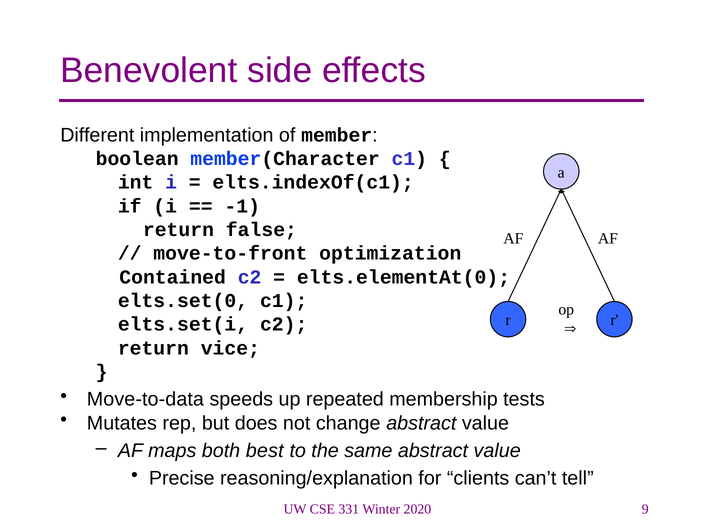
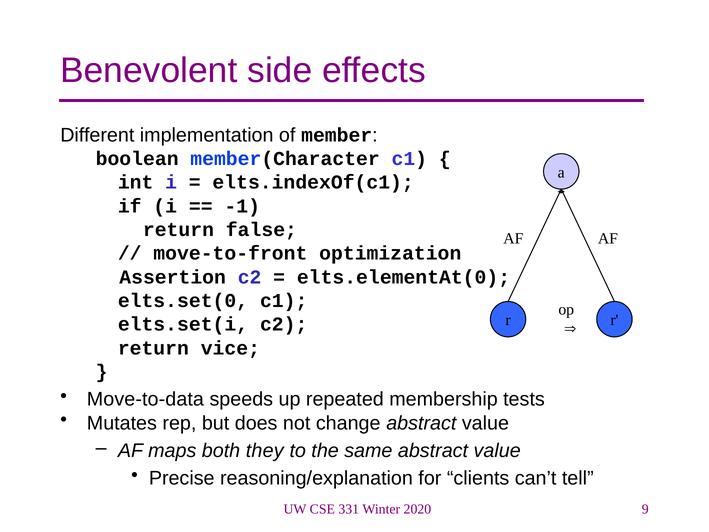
Contained: Contained -> Assertion (173, 277)
best: best -> they (265, 451)
